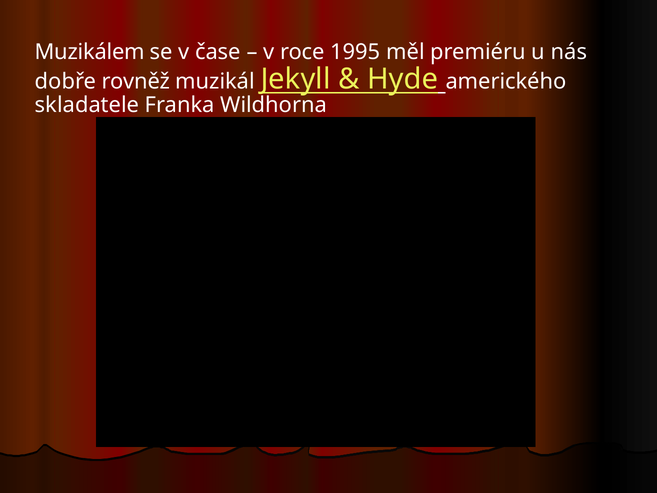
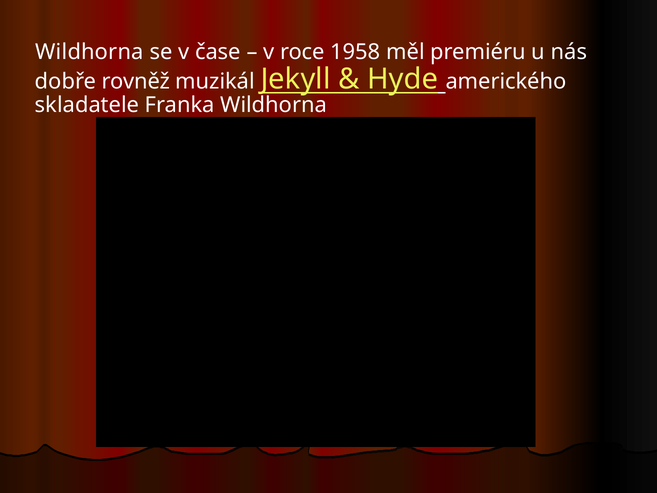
Muzikálem: Muzikálem -> Wildhorna (89, 52)
1995: 1995 -> 1958 (355, 52)
